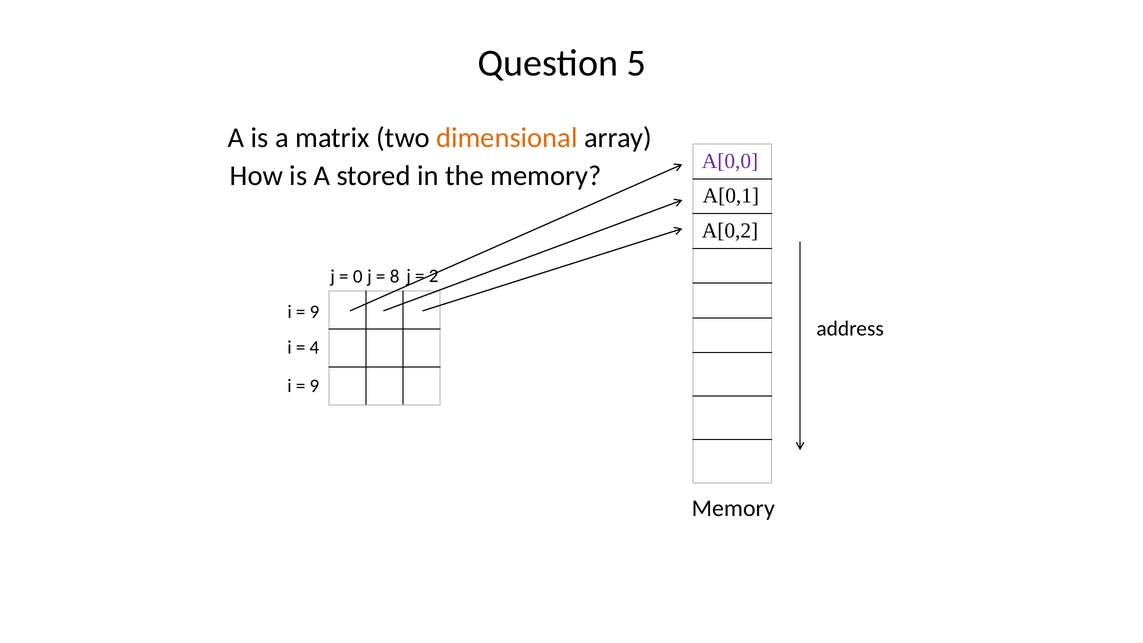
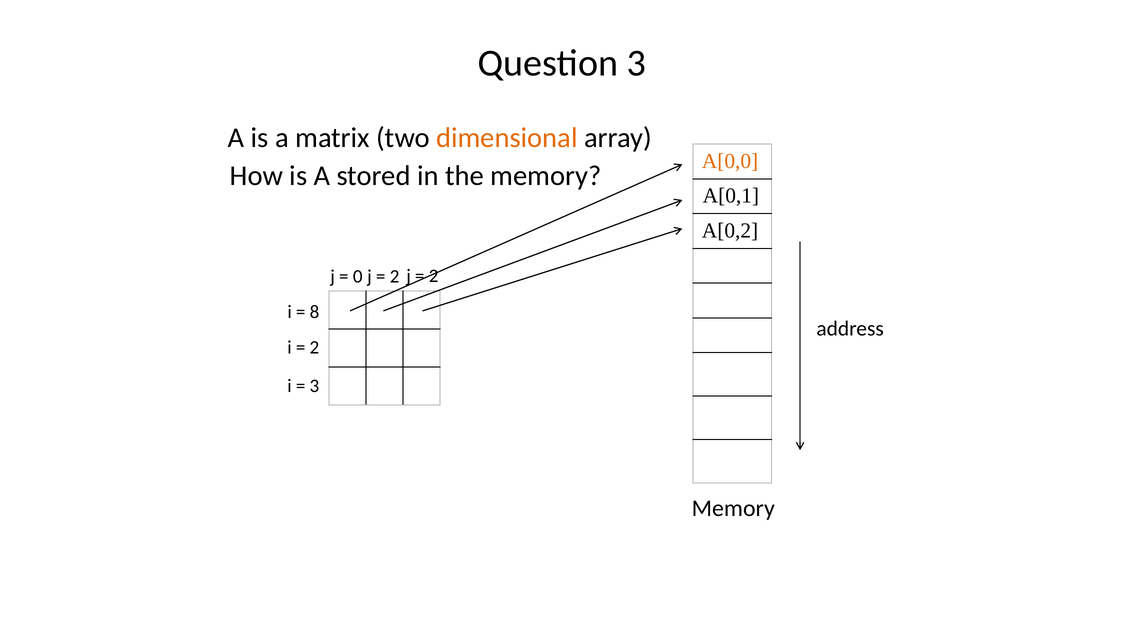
Question 5: 5 -> 3 (636, 63)
A[0,0 colour: purple -> orange (730, 161)
8: 8 -> 2 (395, 276)
9: 9 -> 8 (314, 312)
4: 4 -> 2 (314, 348)
9: 9 -> 3 (314, 386)
